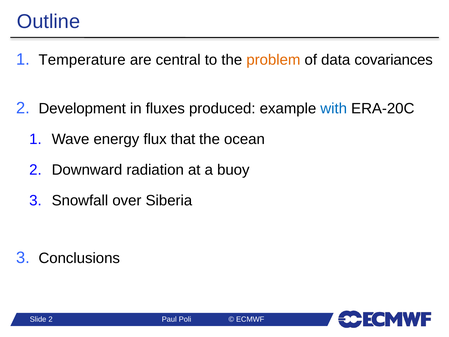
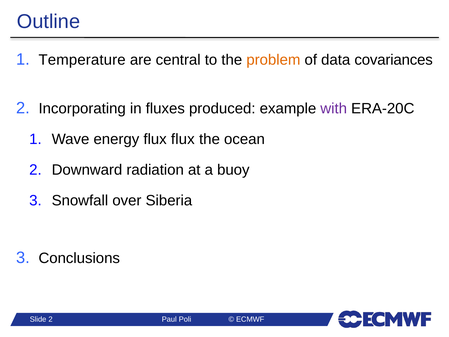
Development: Development -> Incorporating (82, 108)
with colour: blue -> purple (334, 108)
flux that: that -> flux (183, 139)
